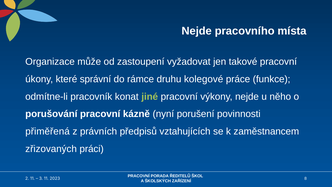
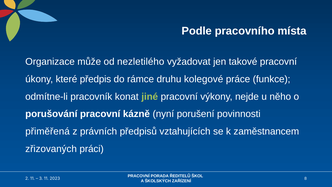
Nejde: Nejde -> Podle (197, 31)
zastoupení: zastoupení -> nezletilého (141, 62)
správní: správní -> předpis (95, 79)
